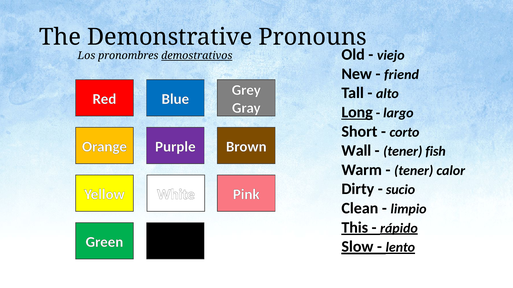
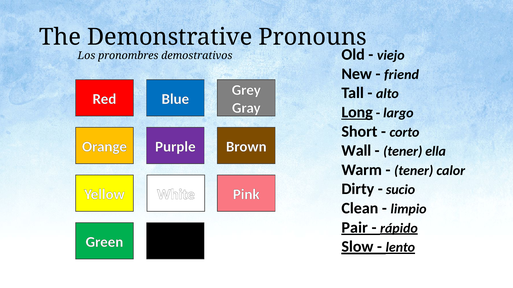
demostrativos underline: present -> none (197, 56)
fish: fish -> ella (436, 152)
This: This -> Pair (355, 228)
